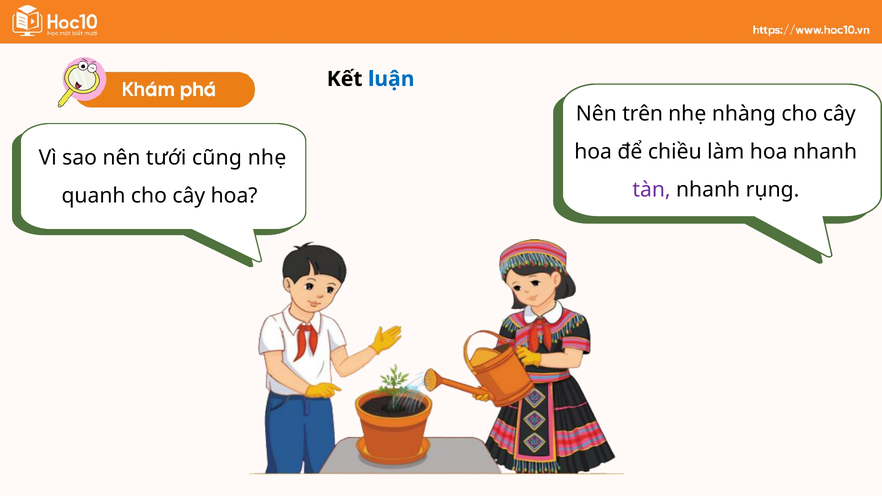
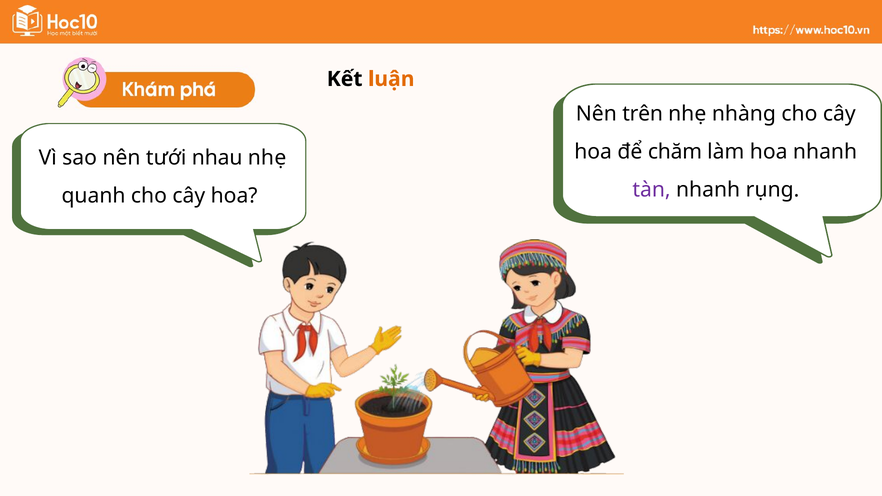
luận colour: blue -> orange (391, 79)
chiều: chiều -> chăm (675, 152)
cũng: cũng -> nhau (217, 158)
